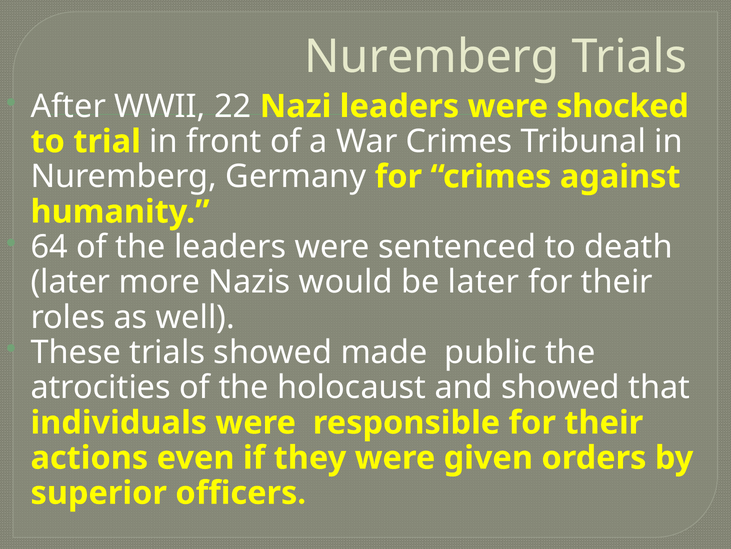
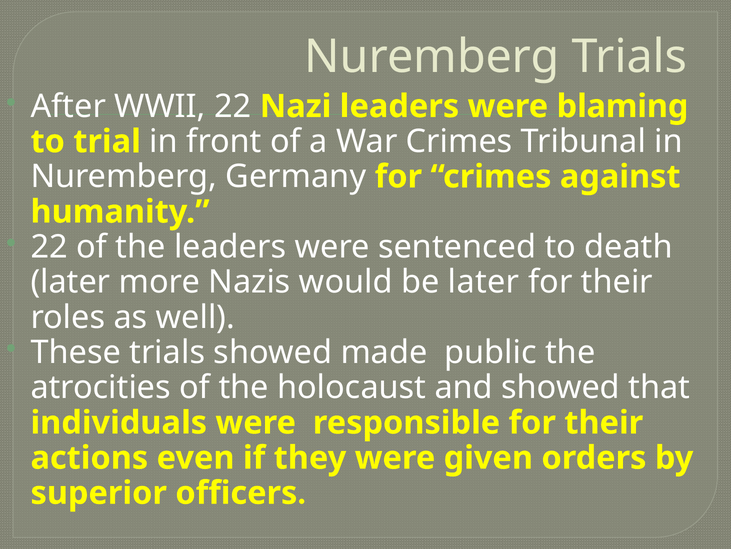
shocked: shocked -> blaming (622, 106)
64: 64 -> 22 (49, 247)
